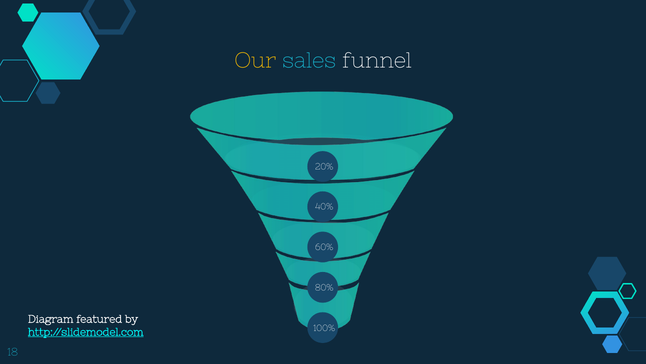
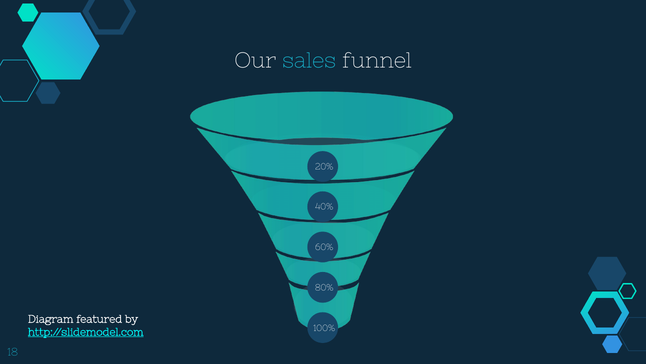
Our colour: yellow -> white (255, 60)
